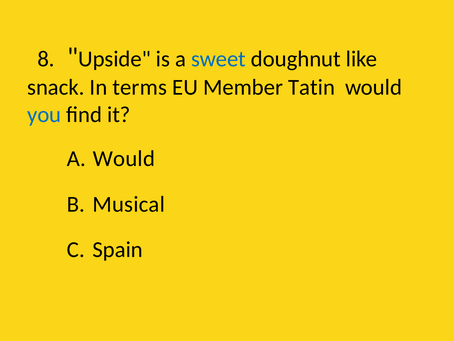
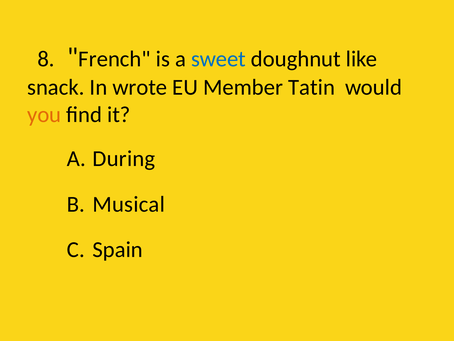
Upside: Upside -> French (114, 59)
terms: terms -> wrote (140, 87)
you colour: blue -> orange (44, 115)
A Would: Would -> During (124, 158)
